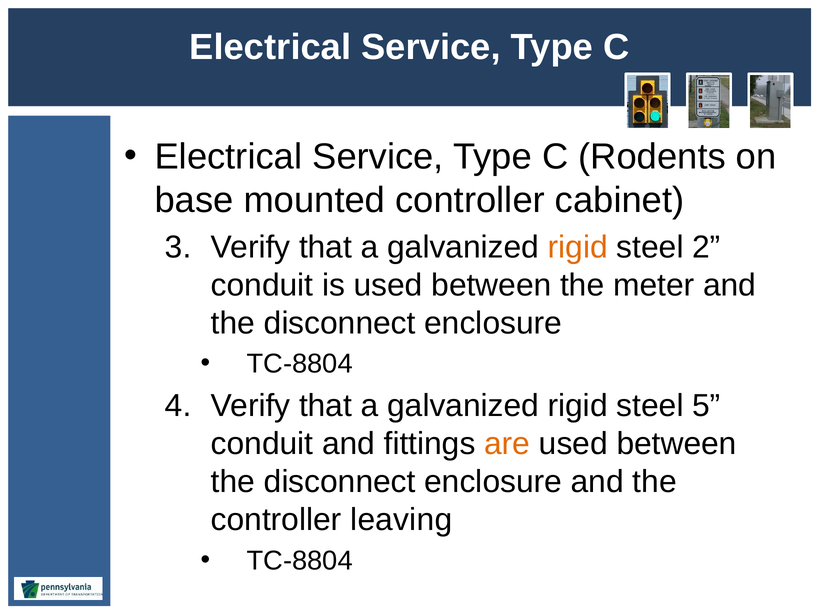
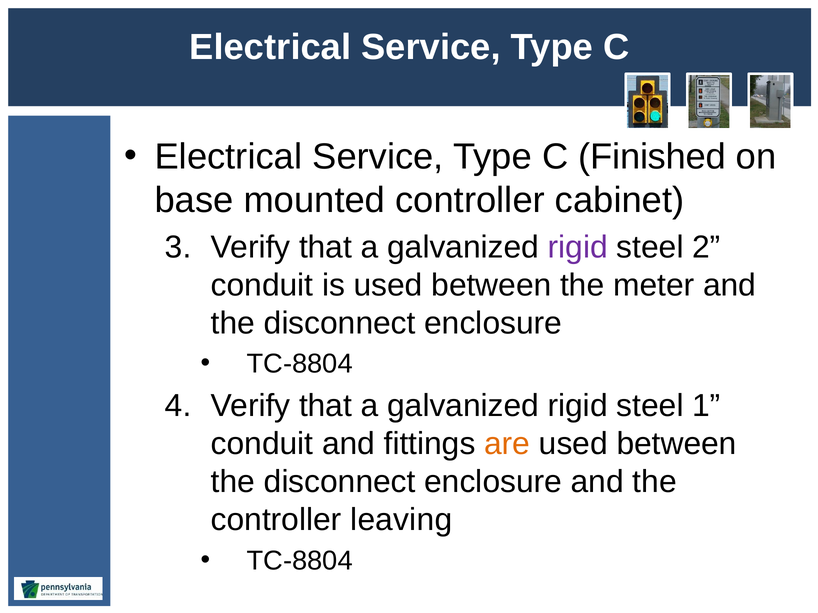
Rodents: Rodents -> Finished (652, 157)
rigid colour: orange -> purple (578, 247)
5: 5 -> 1 (706, 406)
